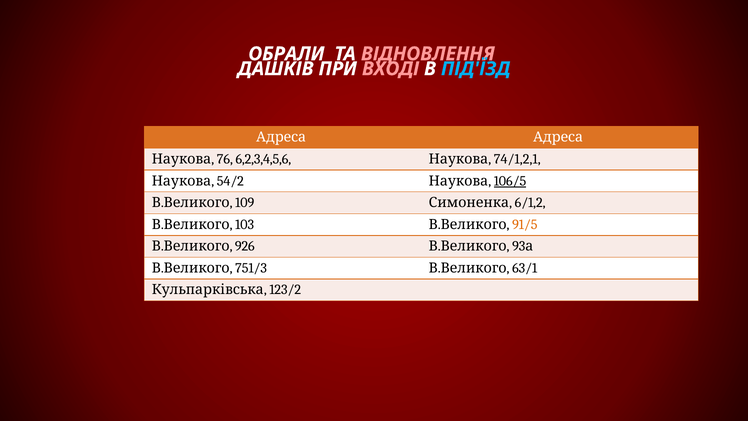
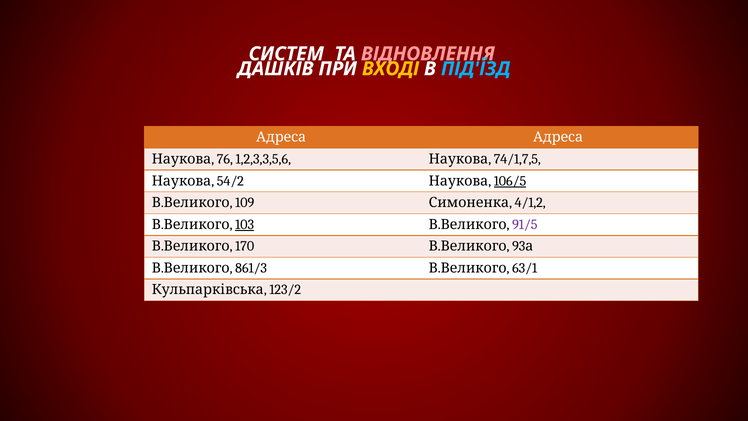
ОБРАЛИ: ОБРАЛИ -> СИСТЕМ (286, 54)
ВХОДІ colour: pink -> yellow (390, 69)
6,2,3,4,5,6: 6,2,3,4,5,6 -> 1,2,3,3,5,6 (263, 159)
74/1,2,1: 74/1,2,1 -> 74/1,7,5 (517, 159)
6/1,2: 6/1,2 -> 4/1,2 (530, 203)
103 underline: none -> present (245, 224)
91/5 colour: orange -> purple (525, 224)
926: 926 -> 170 (245, 246)
751/3: 751/3 -> 861/3 (251, 268)
